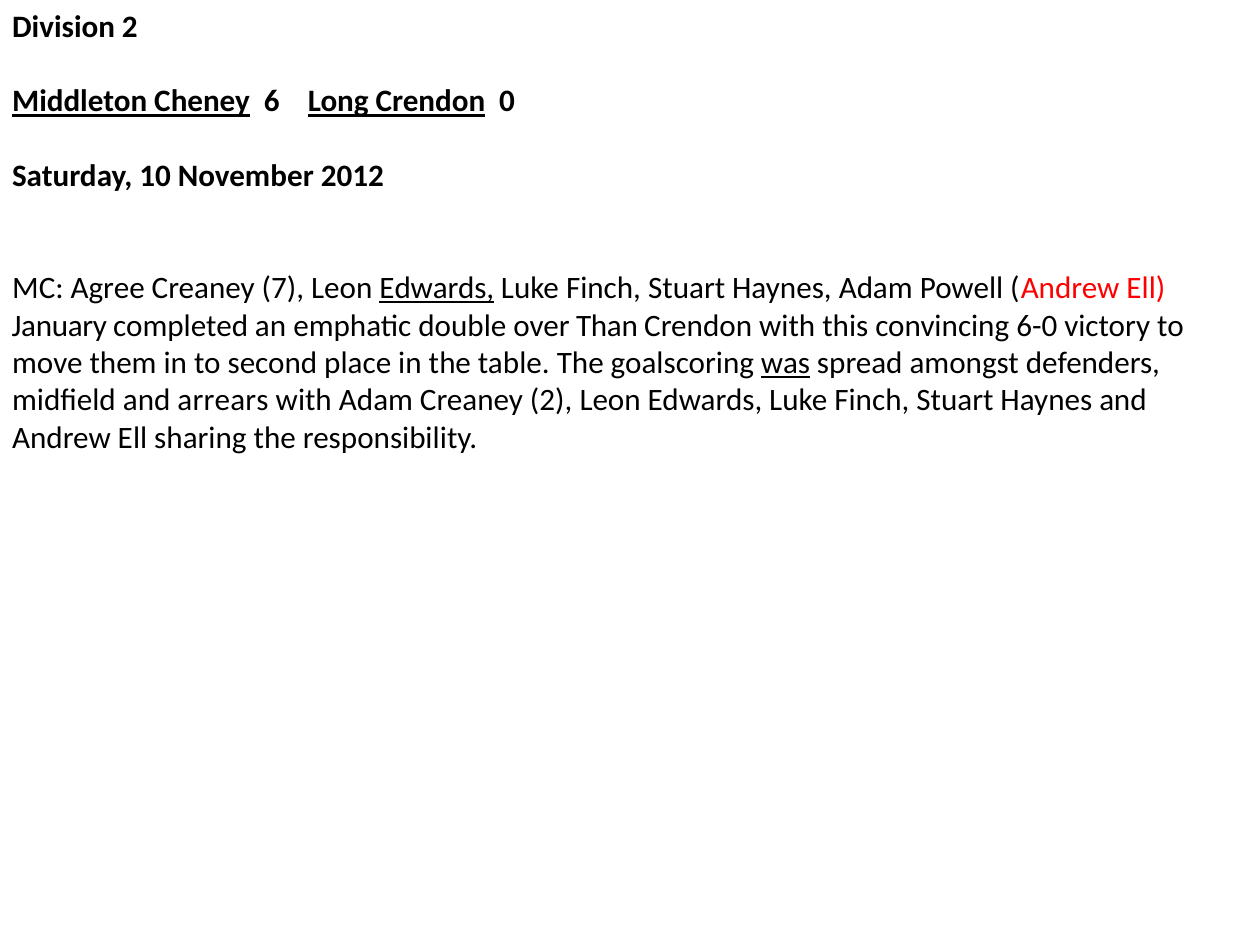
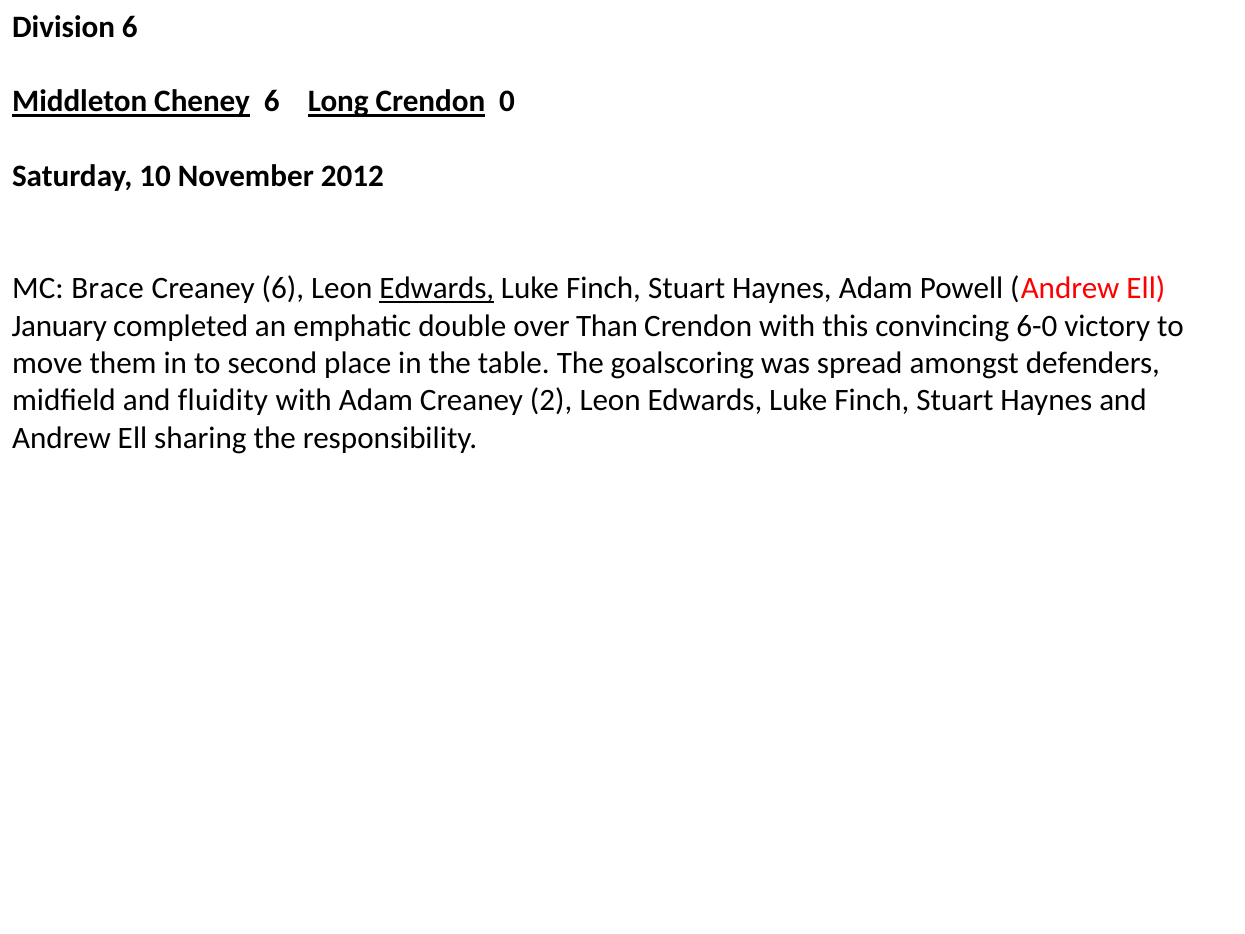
Division 2: 2 -> 6 (130, 27)
Agree: Agree -> Brace (108, 288)
Creaney 7: 7 -> 6 (283, 288)
was underline: present -> none (786, 363)
arrears: arrears -> fluidity (223, 400)
